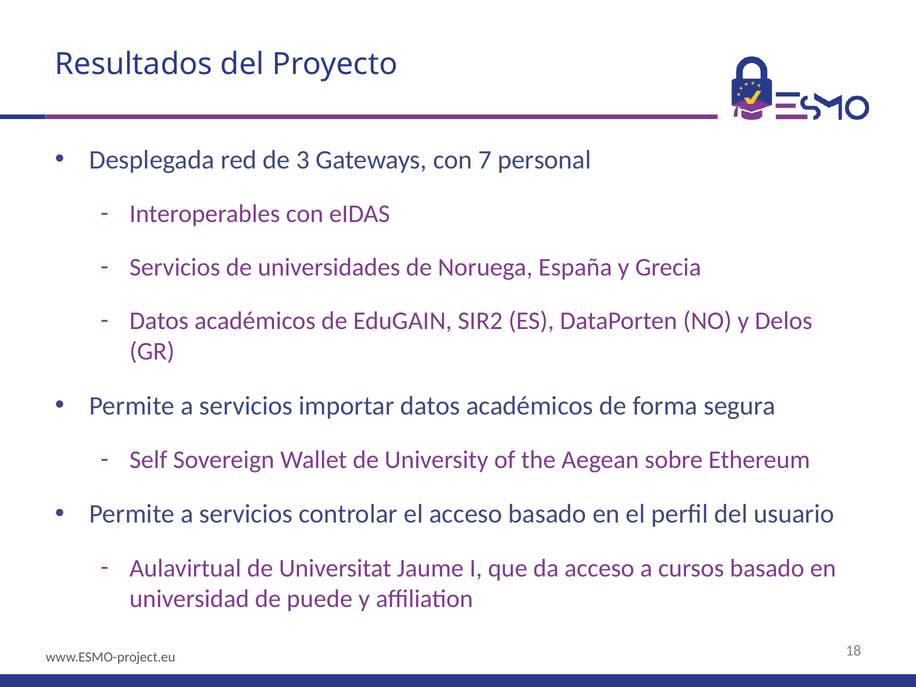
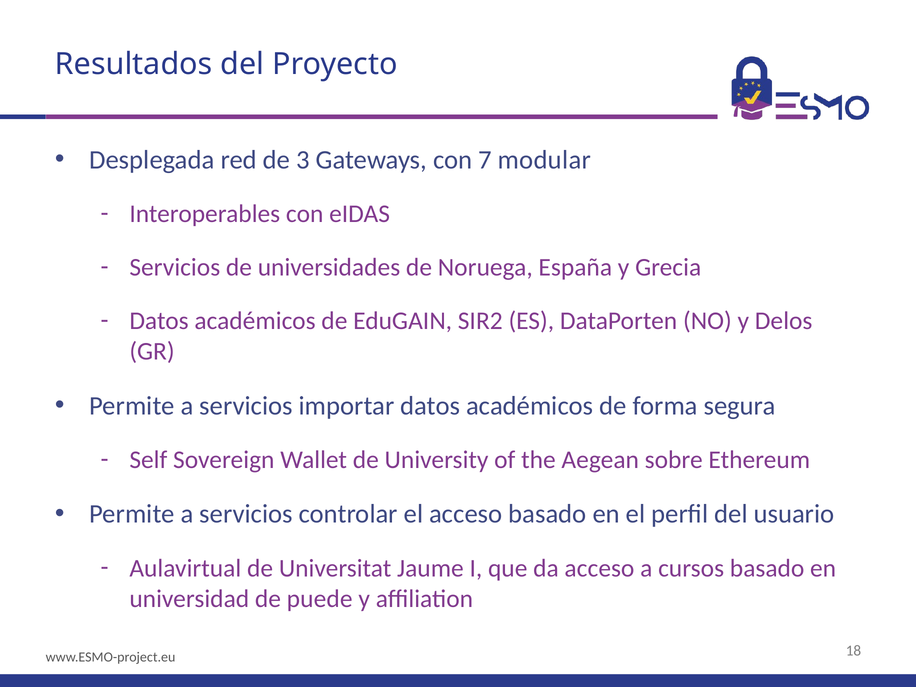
personal: personal -> modular (544, 160)
